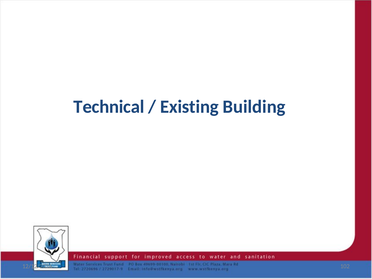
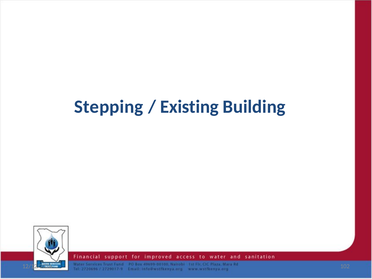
Technical: Technical -> Stepping (109, 107)
